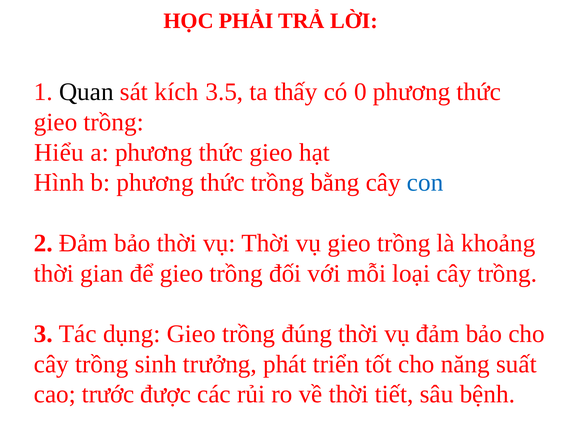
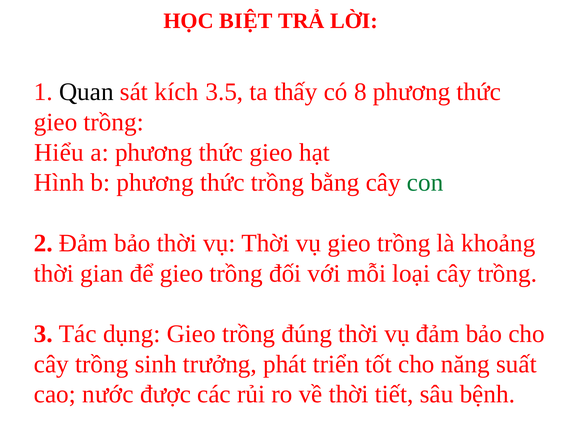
PHẢI: PHẢI -> BIỆT (246, 21)
0: 0 -> 8 (360, 92)
con colour: blue -> green (425, 183)
trước: trước -> nước (108, 395)
